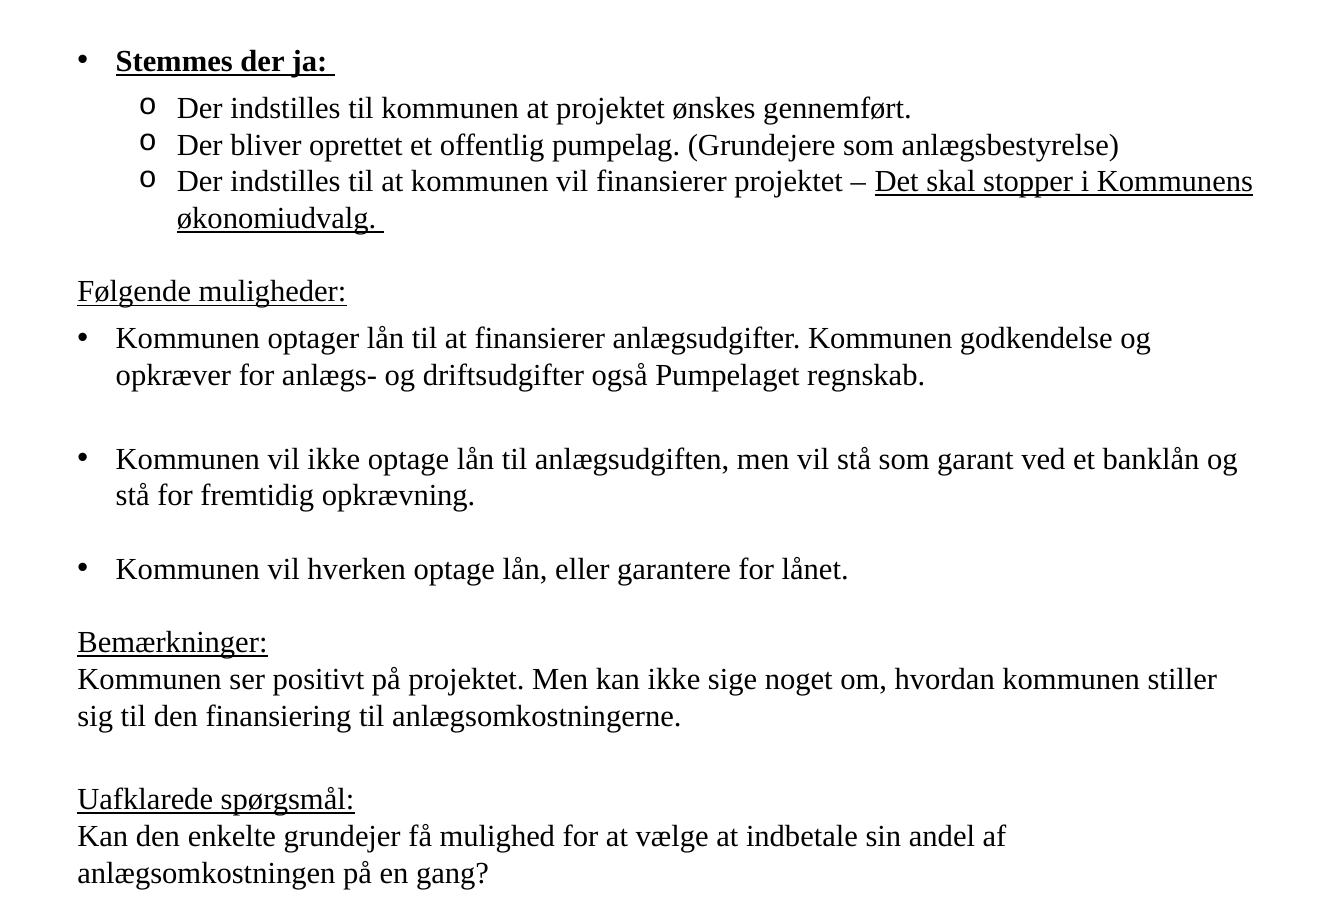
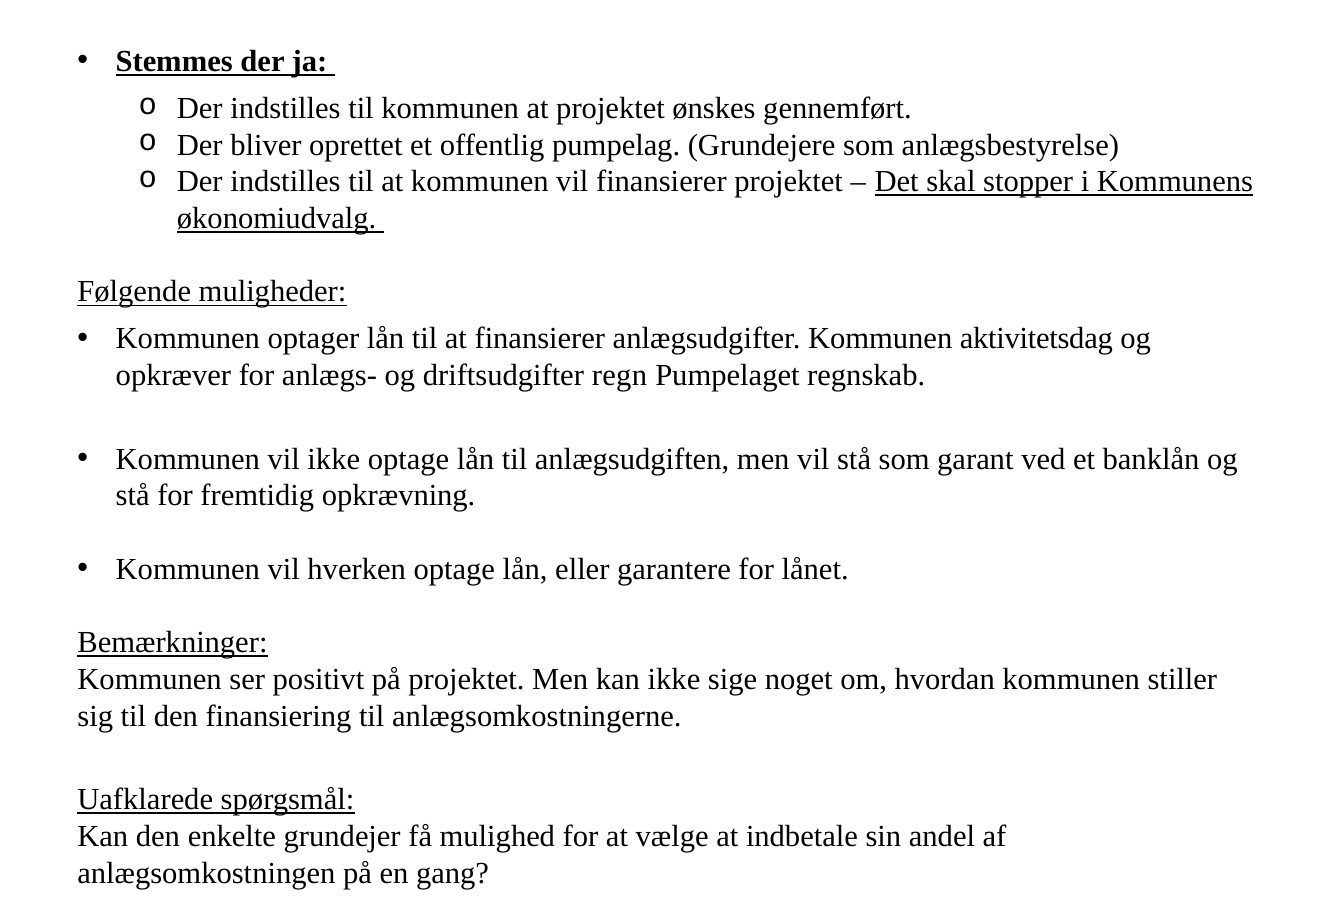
godkendelse: godkendelse -> aktivitetsdag (1036, 339)
også: også -> regn (620, 375)
